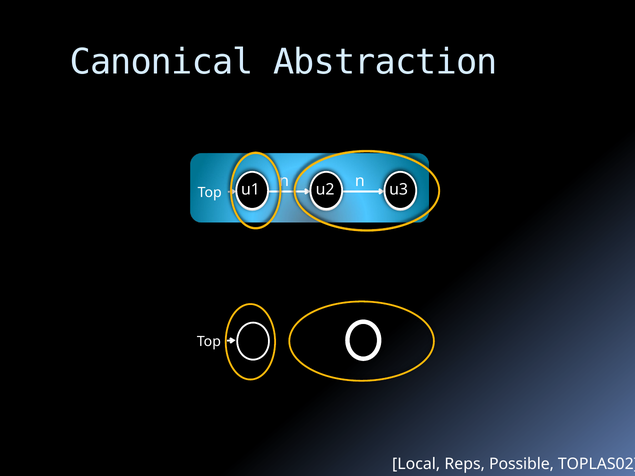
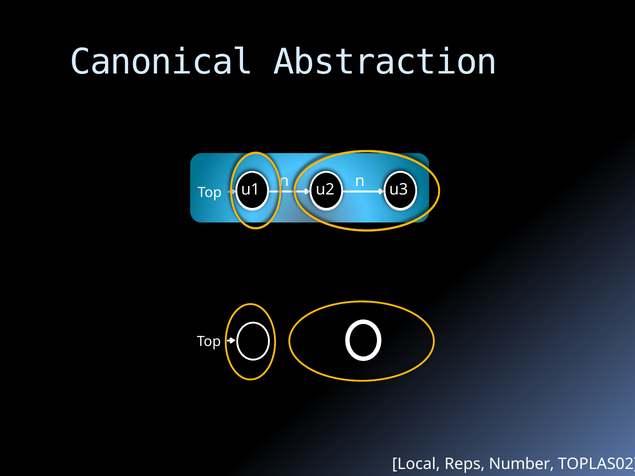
Possible: Possible -> Number (522, 464)
